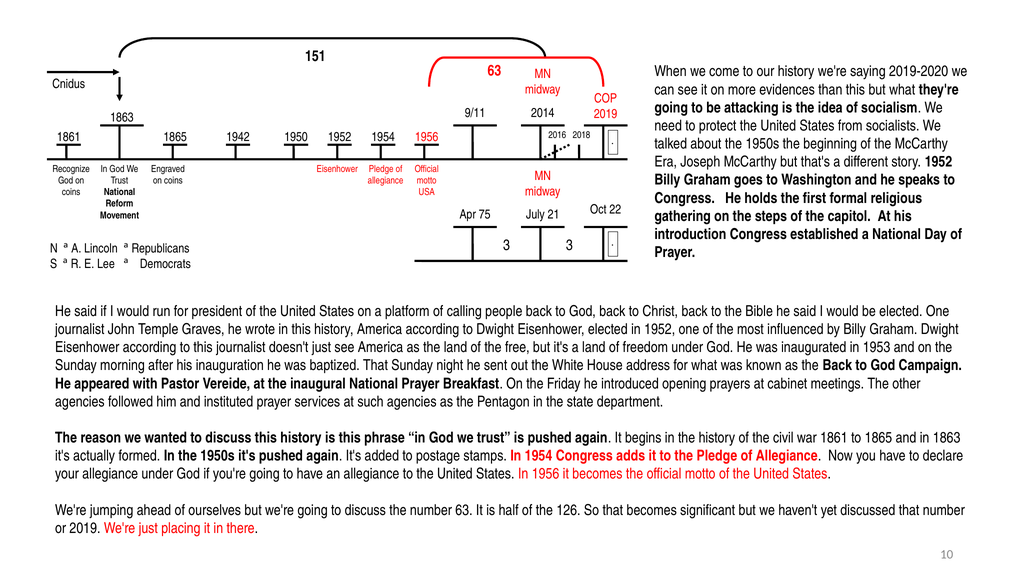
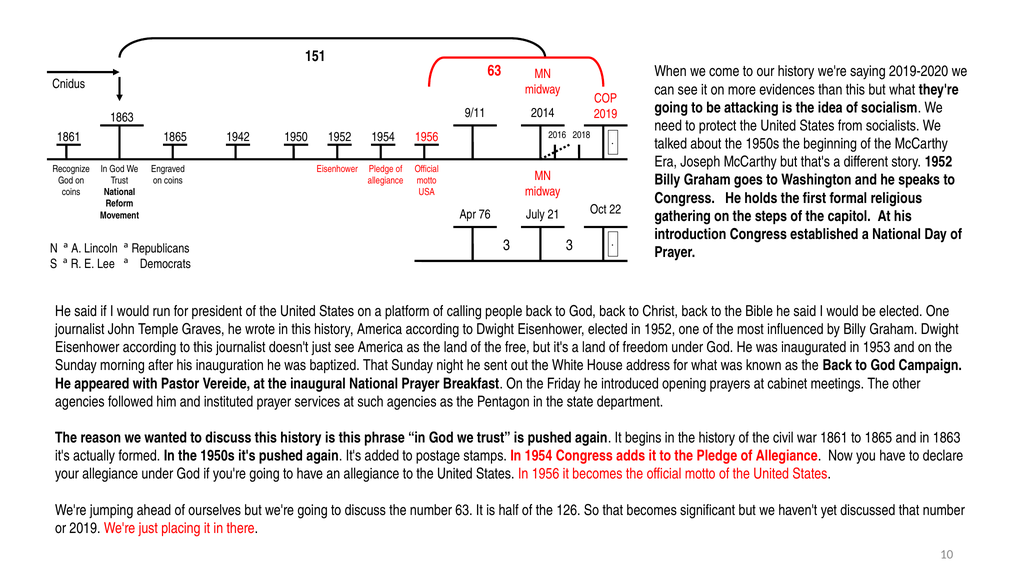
75: 75 -> 76 (485, 214)
